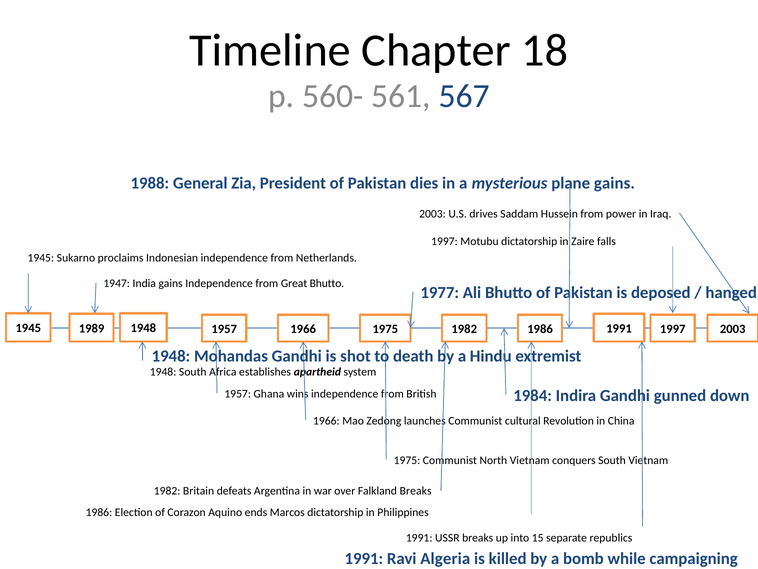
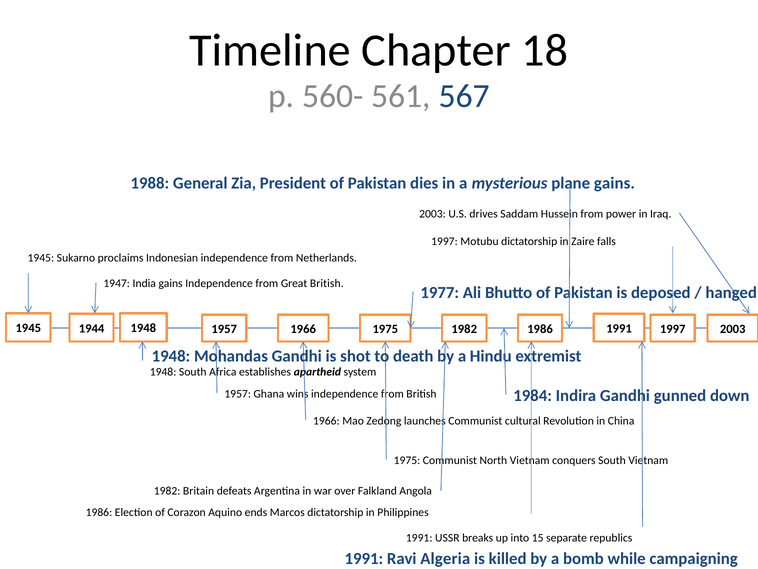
Great Bhutto: Bhutto -> British (327, 283)
1989: 1989 -> 1944 (92, 328)
Falkland Breaks: Breaks -> Angola (416, 490)
